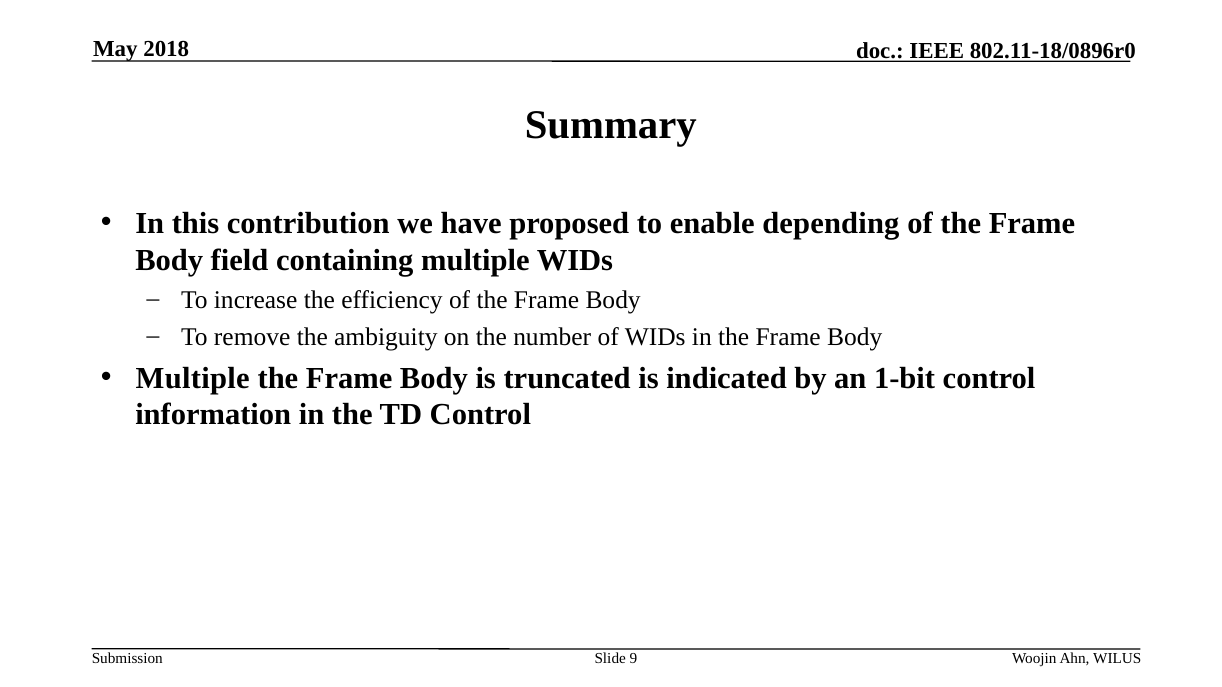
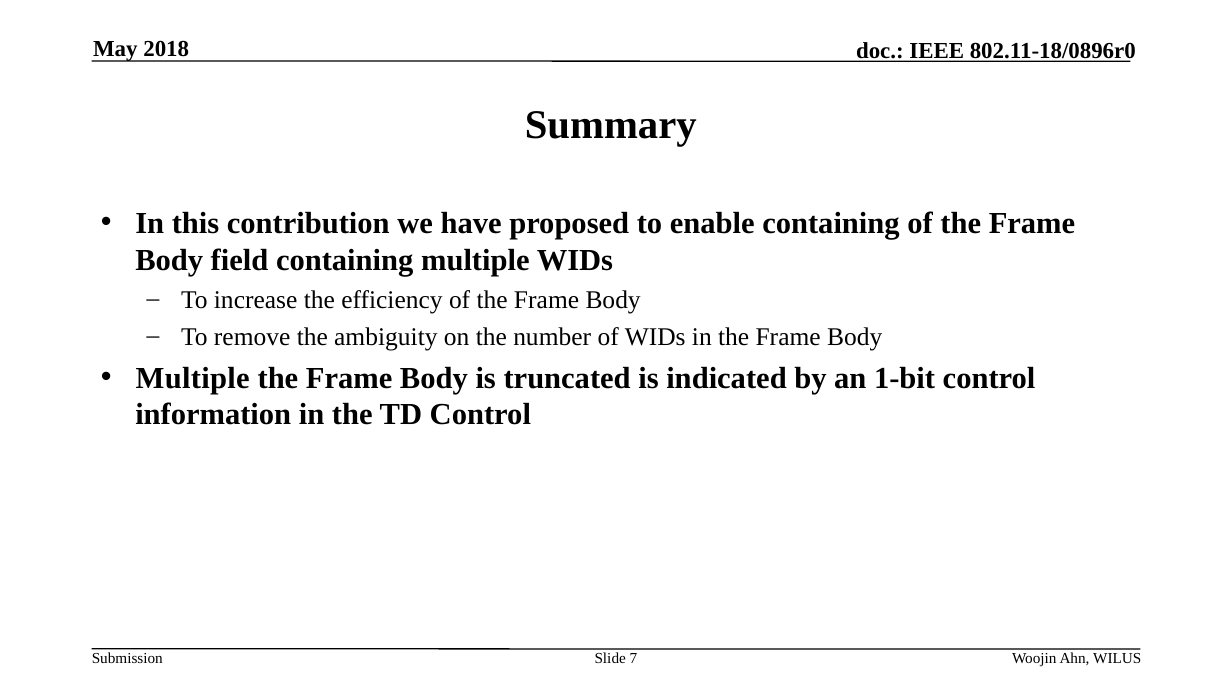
enable depending: depending -> containing (831, 224)
9: 9 -> 7 (634, 659)
